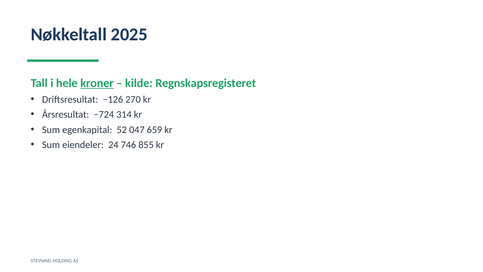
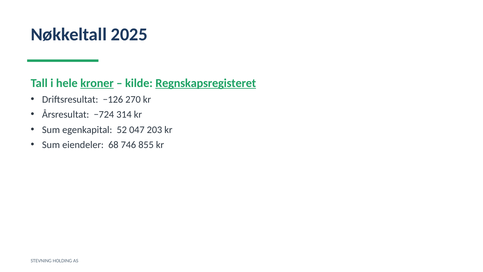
Regnskapsregisteret underline: none -> present (206, 83)
659: 659 -> 203 (154, 130)
24: 24 -> 68 (113, 145)
